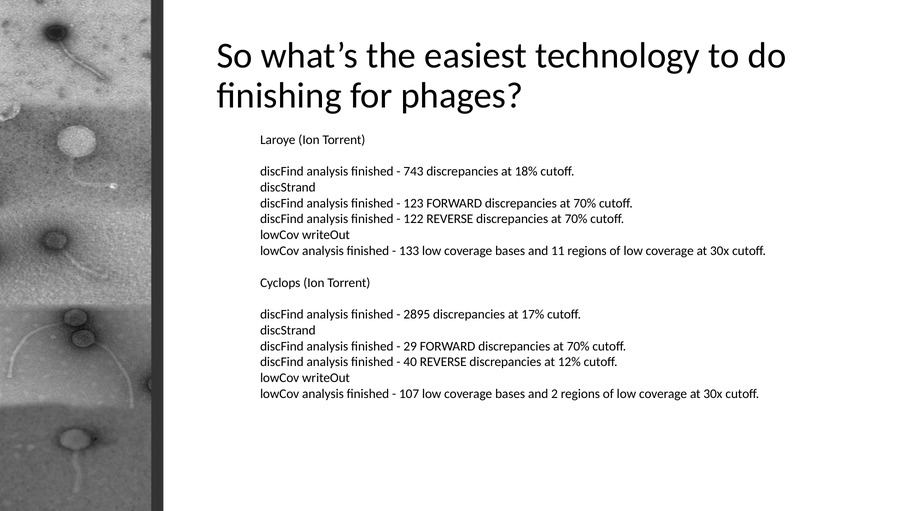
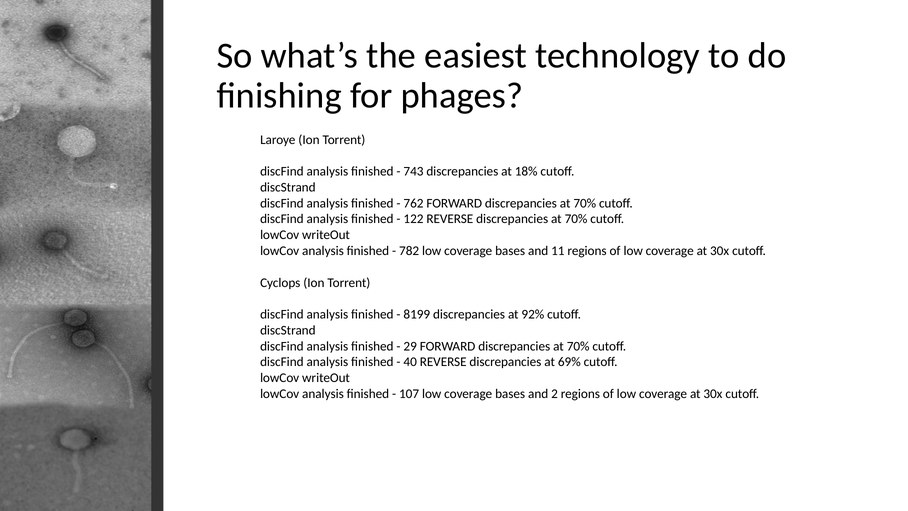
123: 123 -> 762 (413, 203)
133: 133 -> 782 (409, 251)
2895: 2895 -> 8199 (417, 314)
17%: 17% -> 92% (533, 314)
12%: 12% -> 69% (569, 362)
